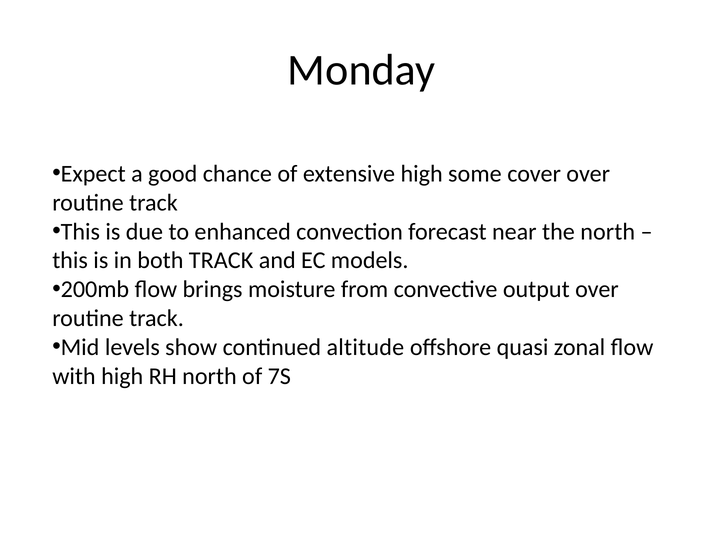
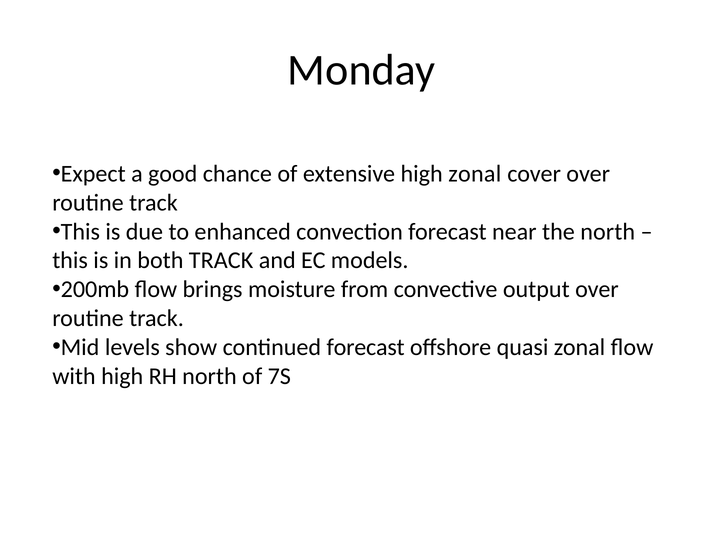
high some: some -> zonal (475, 174)
continued altitude: altitude -> forecast (366, 347)
